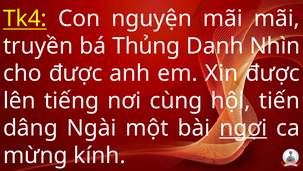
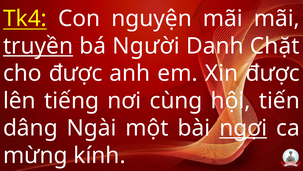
truyền underline: none -> present (38, 46)
Thủng: Thủng -> Người (146, 46)
Nhìn: Nhìn -> Chặt (275, 46)
